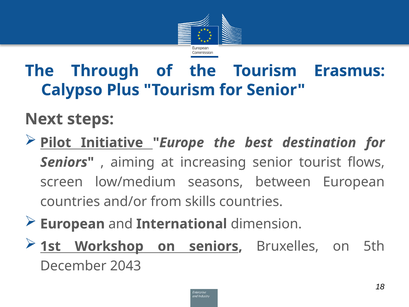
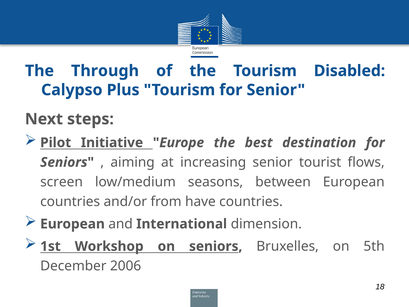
Erasmus: Erasmus -> Disabled (349, 71)
skills: skills -> have (200, 201)
2043: 2043 -> 2006 (126, 266)
